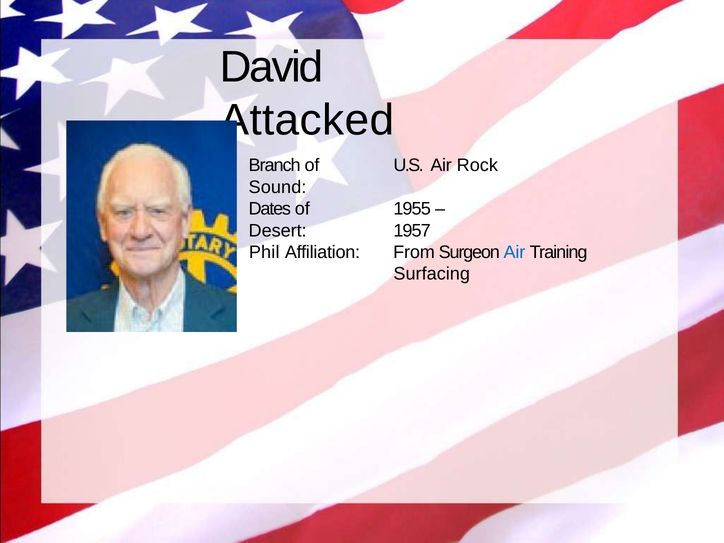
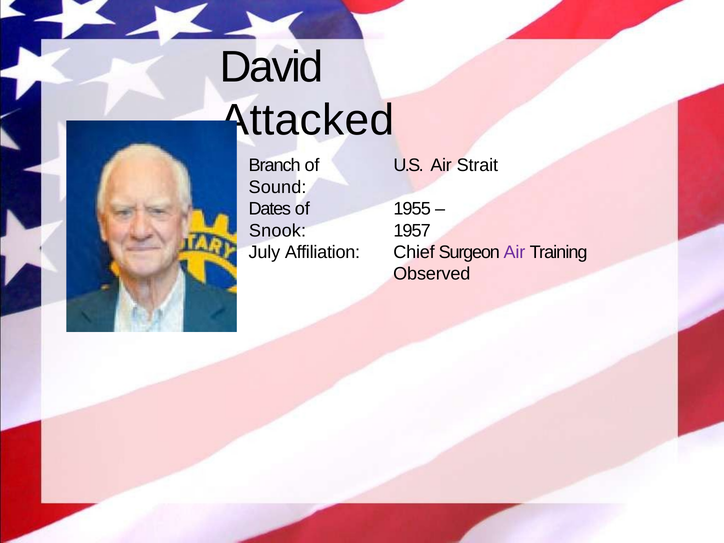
Rock: Rock -> Strait (477, 165)
Desert: Desert -> Snook (278, 231)
Phil: Phil -> July (264, 252)
From: From -> Chief (414, 252)
Air colour: blue -> purple (514, 252)
Surfacing: Surfacing -> Observed (432, 274)
